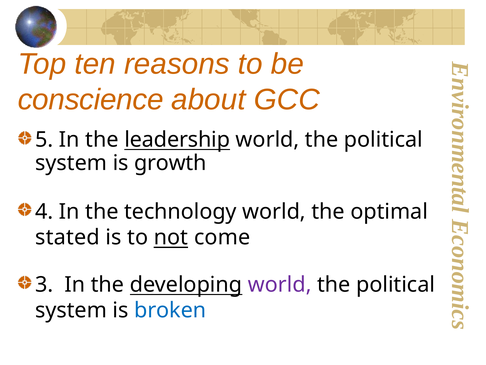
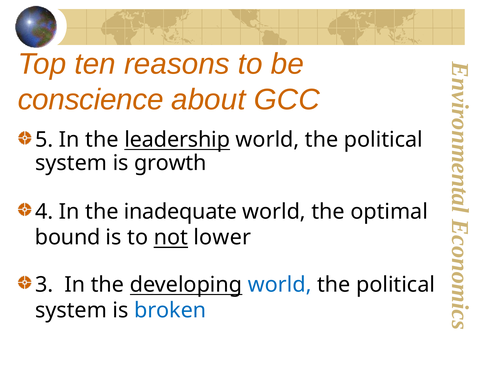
technology: technology -> inadequate (180, 211)
stated: stated -> bound (68, 237)
come: come -> lower (222, 237)
world colour: purple -> blue (280, 284)
